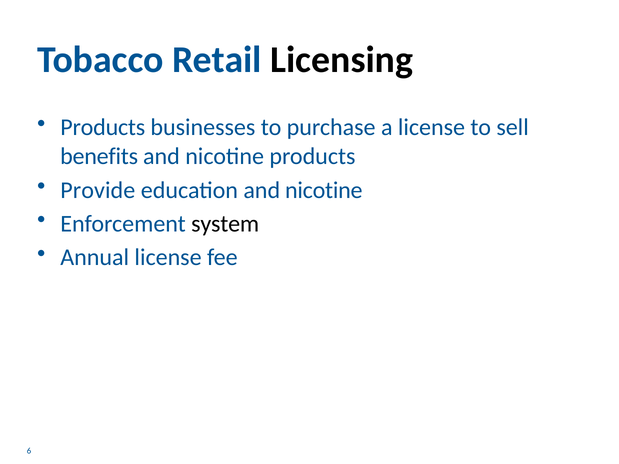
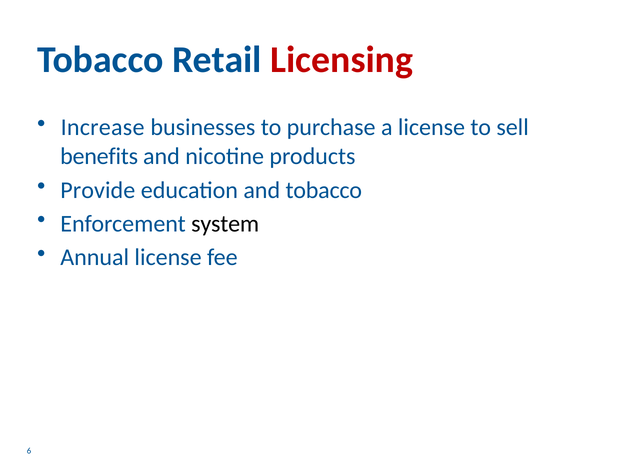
Licensing colour: black -> red (342, 60)
Products: Products -> Increase (103, 128)
education and nicotine: nicotine -> tobacco (324, 190)
